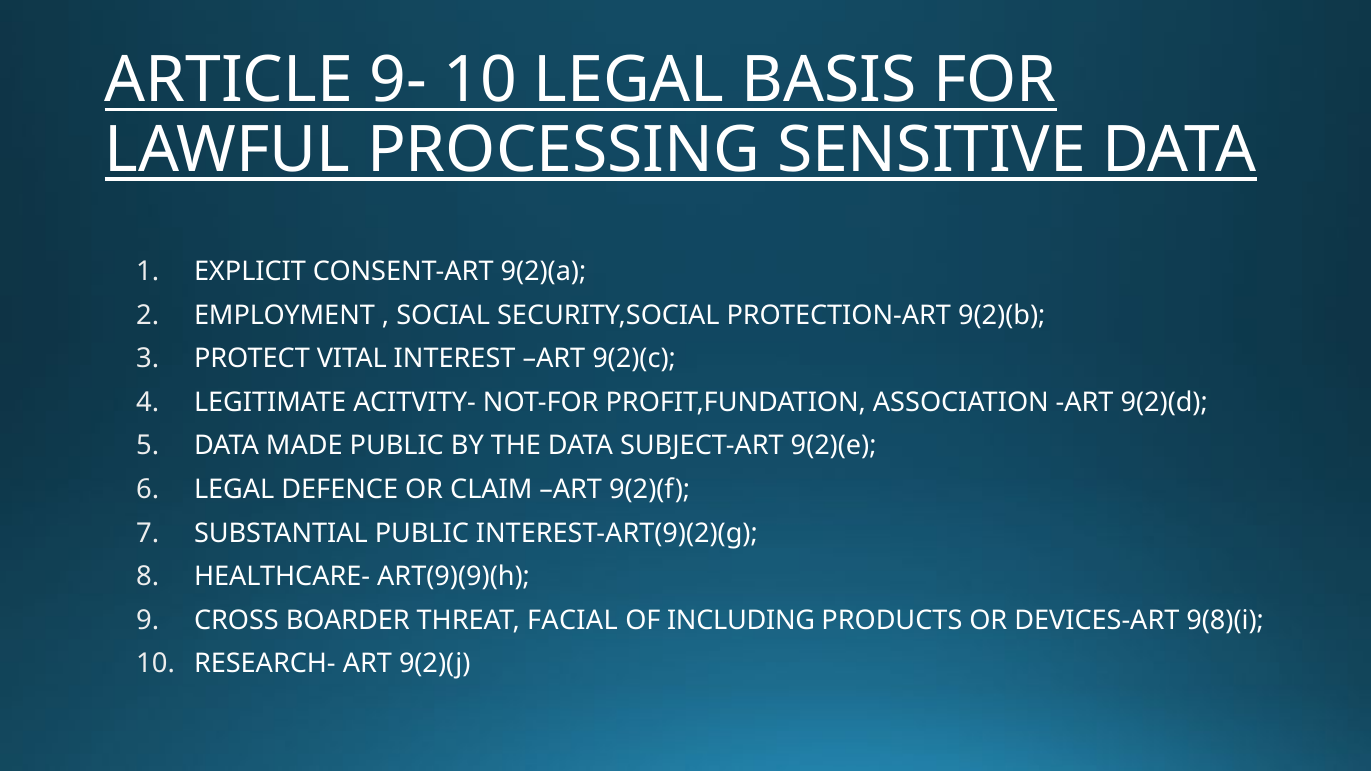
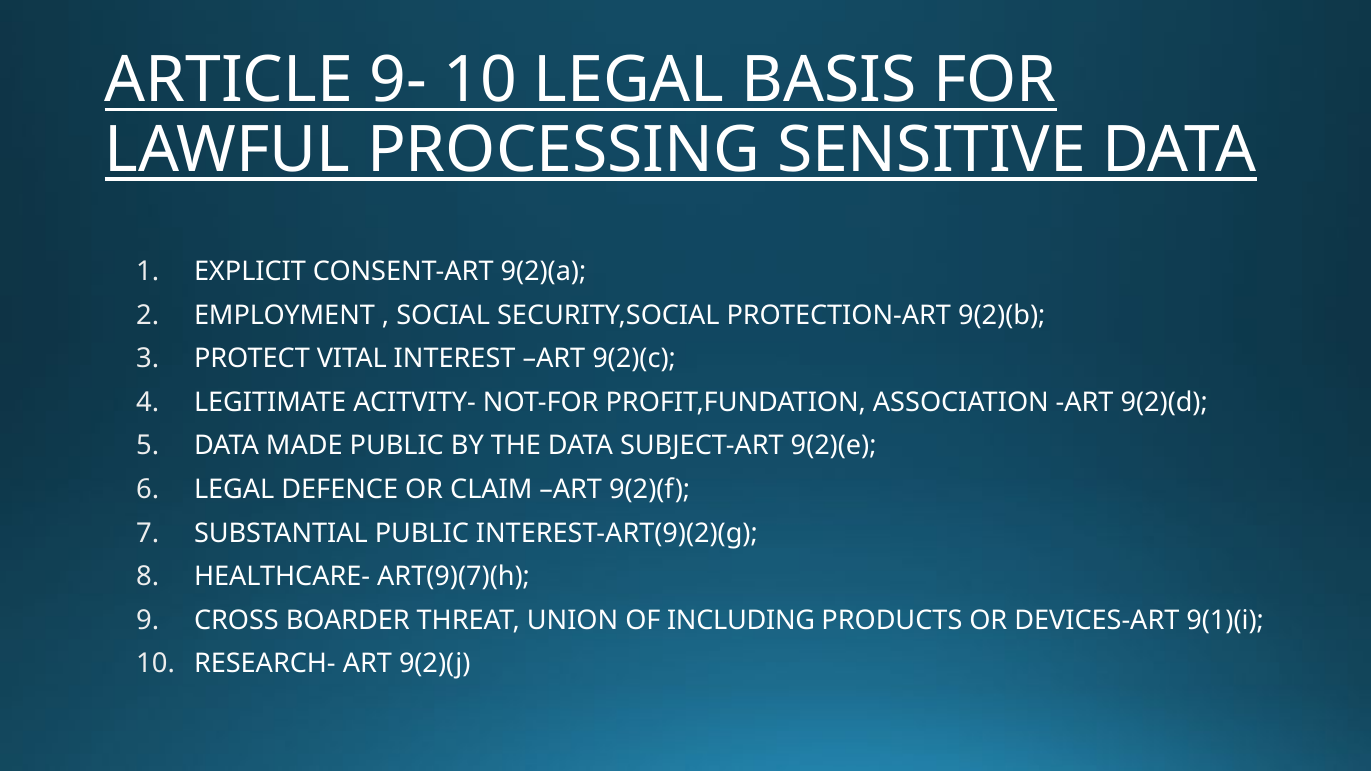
ART(9)(9)(h: ART(9)(9)(h -> ART(9)(7)(h (454, 577)
FACIAL: FACIAL -> UNION (573, 621)
9(8)(i: 9(8)(i -> 9(1)(i (1225, 621)
